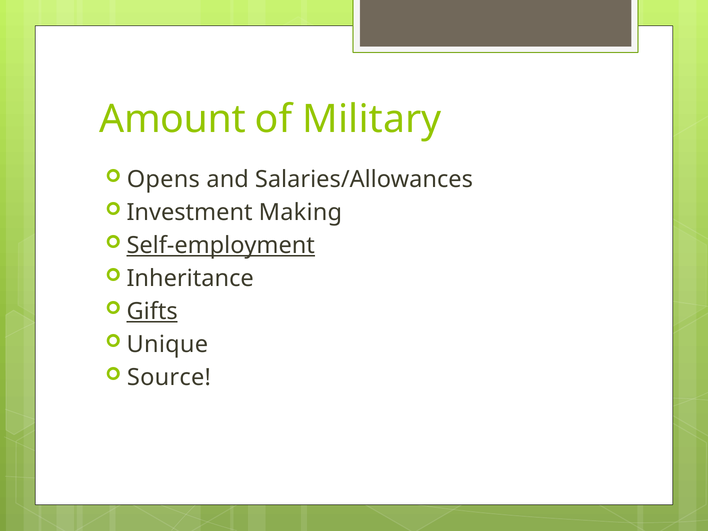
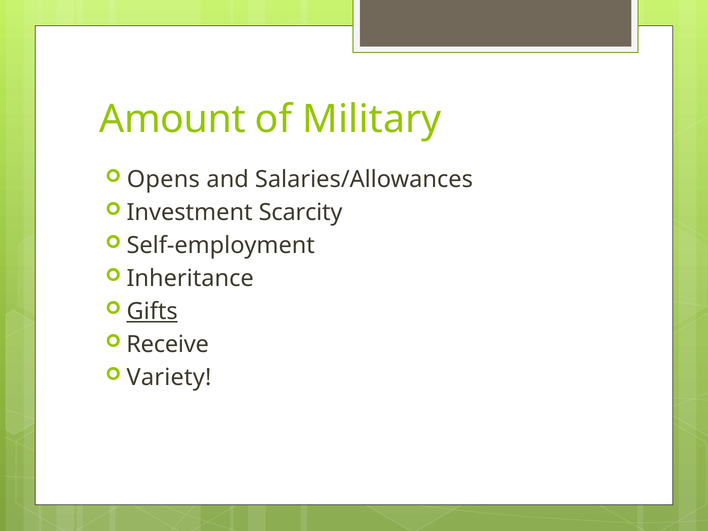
Making: Making -> Scarcity (301, 212)
Self-employment underline: present -> none (221, 246)
Unique: Unique -> Receive (168, 345)
Source: Source -> Variety (169, 378)
